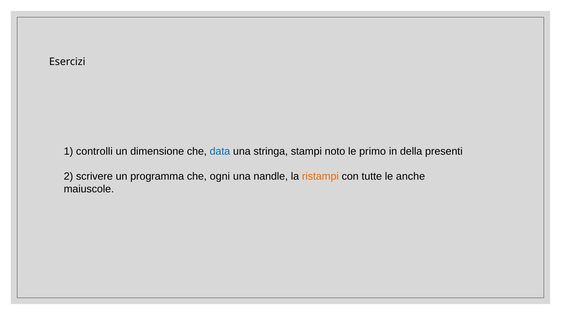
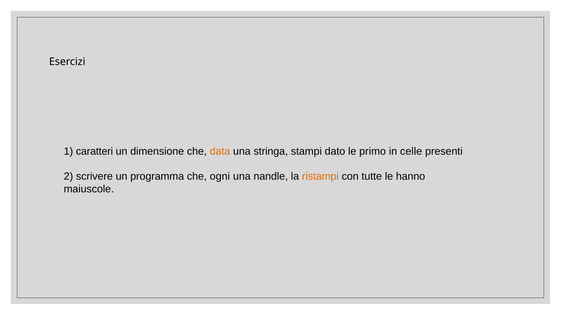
controlli: controlli -> caratteri (94, 152)
data colour: blue -> orange (220, 152)
noto: noto -> dato (335, 152)
della: della -> celle (411, 152)
anche: anche -> hanno (411, 177)
